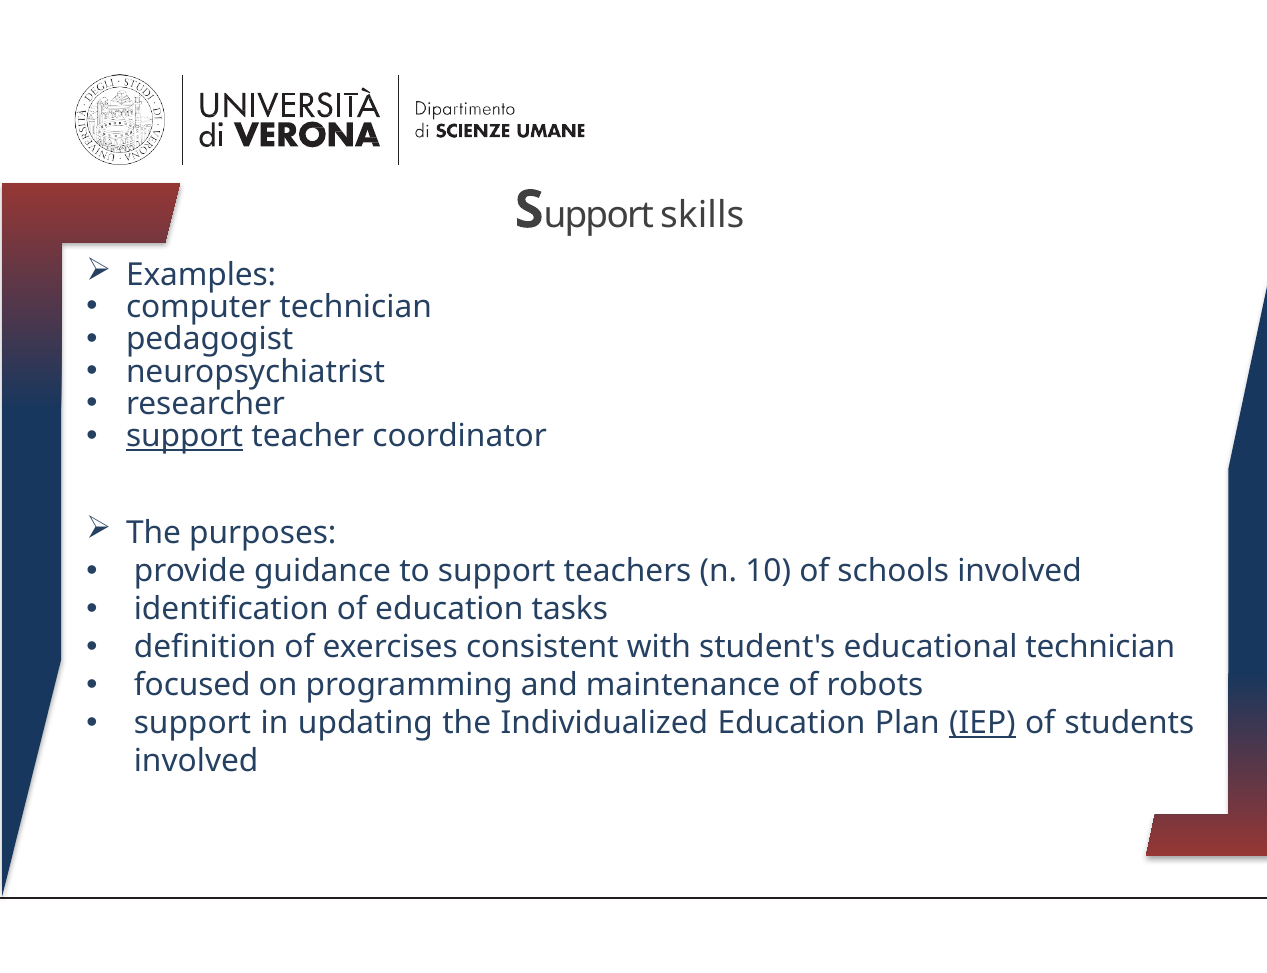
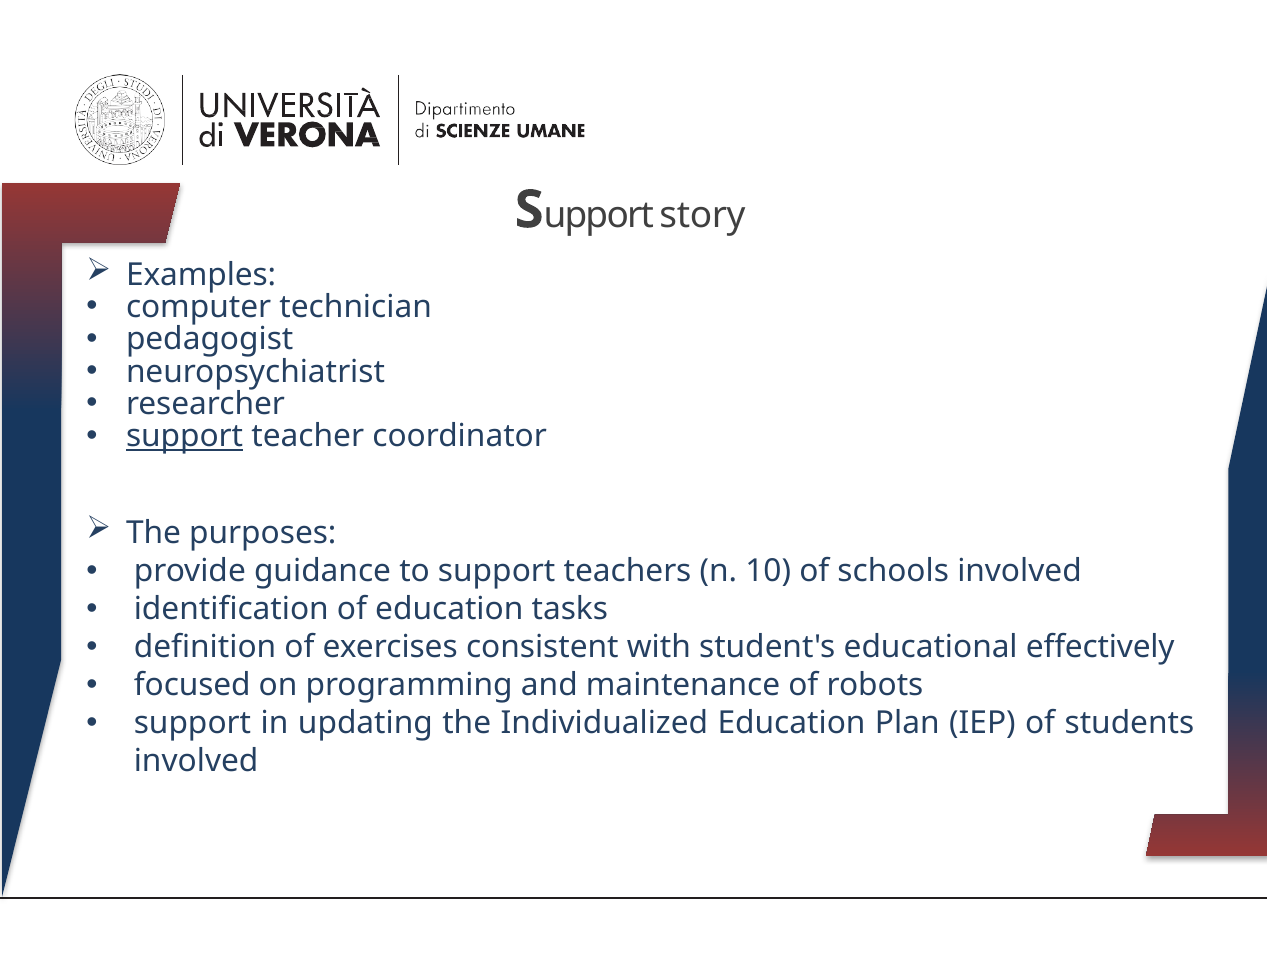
skills: skills -> story (702, 215)
educational technician: technician -> effectively (1100, 647)
IEP underline: present -> none (982, 723)
